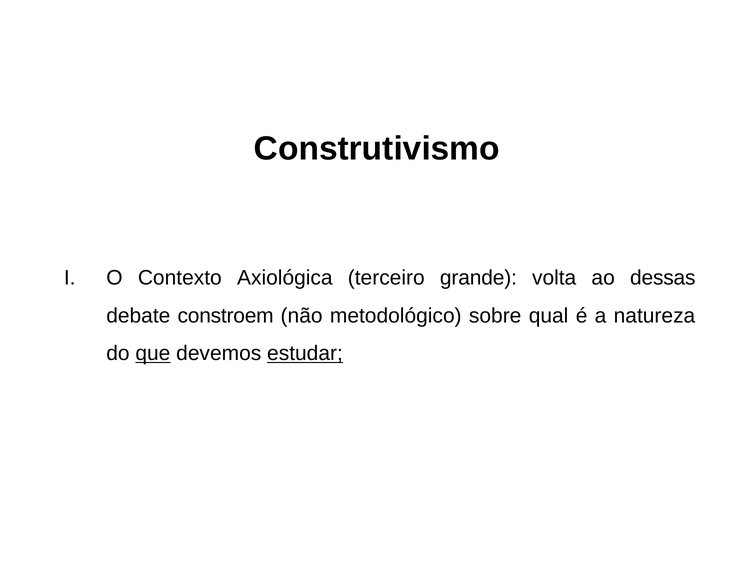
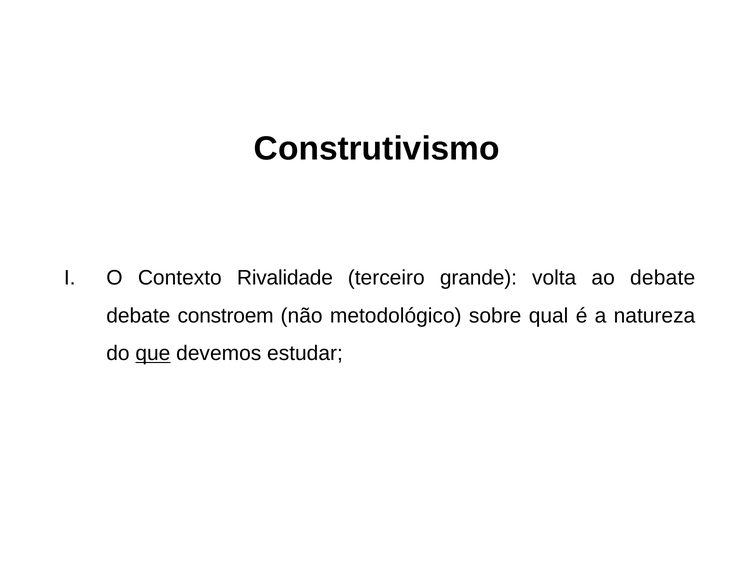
Axiológica: Axiológica -> Rivalidade (285, 278)
ao dessas: dessas -> debate (663, 278)
estudar underline: present -> none (305, 353)
